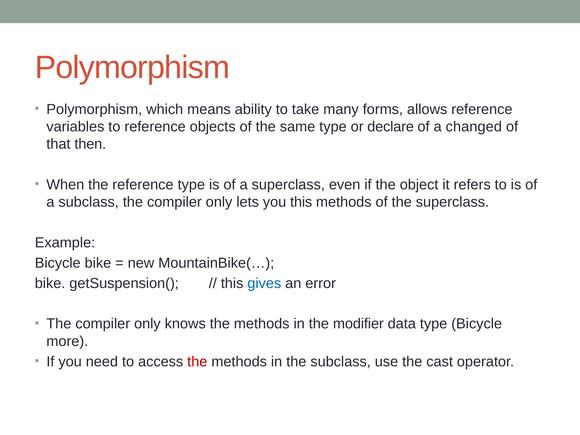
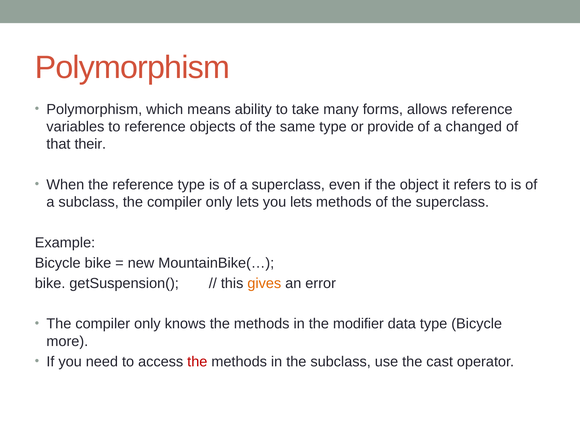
declare: declare -> provide (391, 127)
then: then -> their (90, 144)
you this: this -> lets (301, 202)
gives colour: blue -> orange (264, 283)
